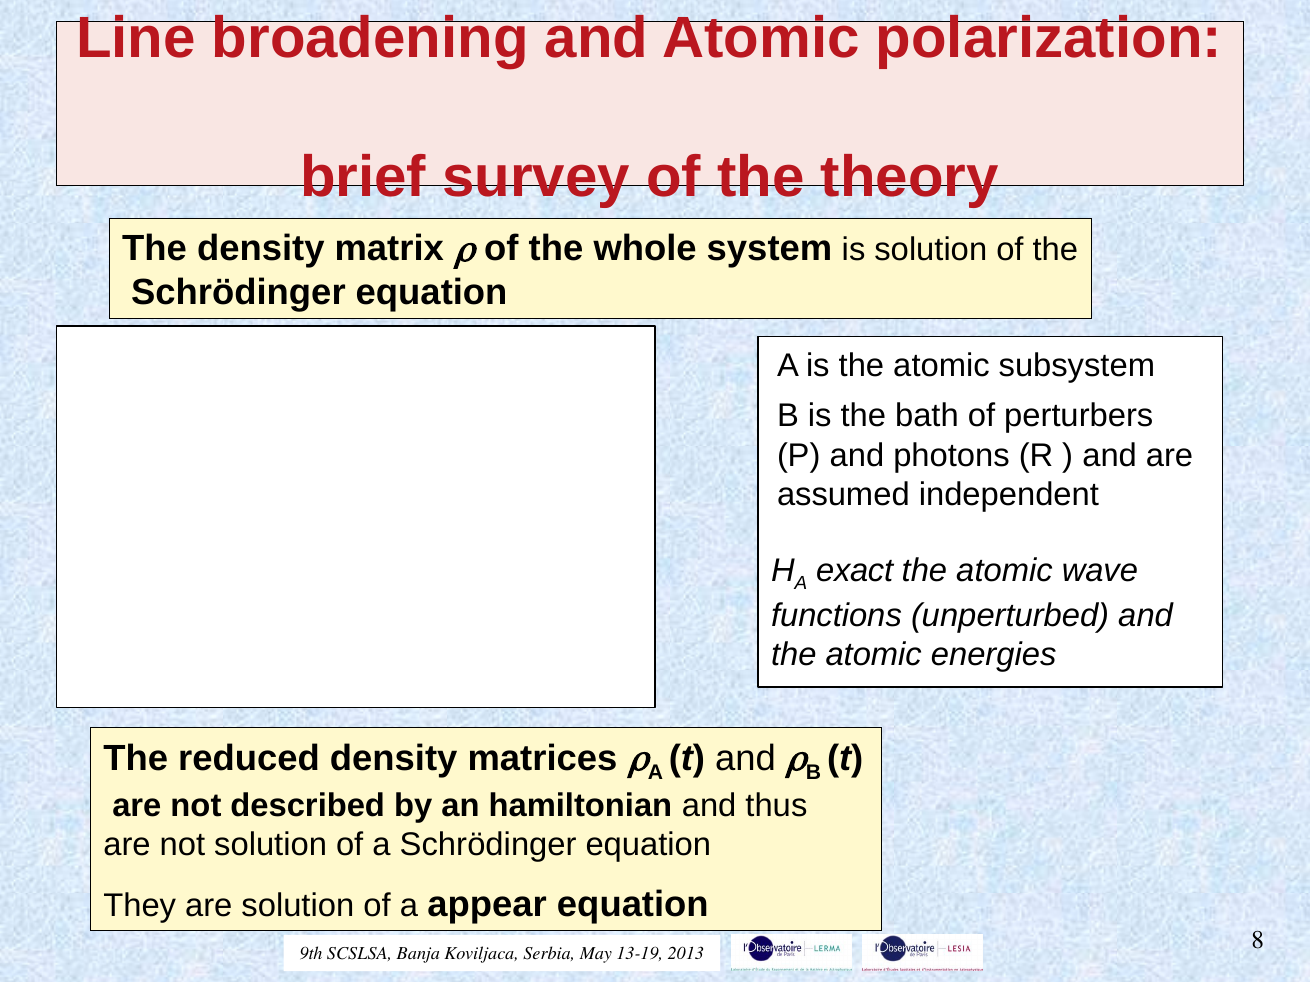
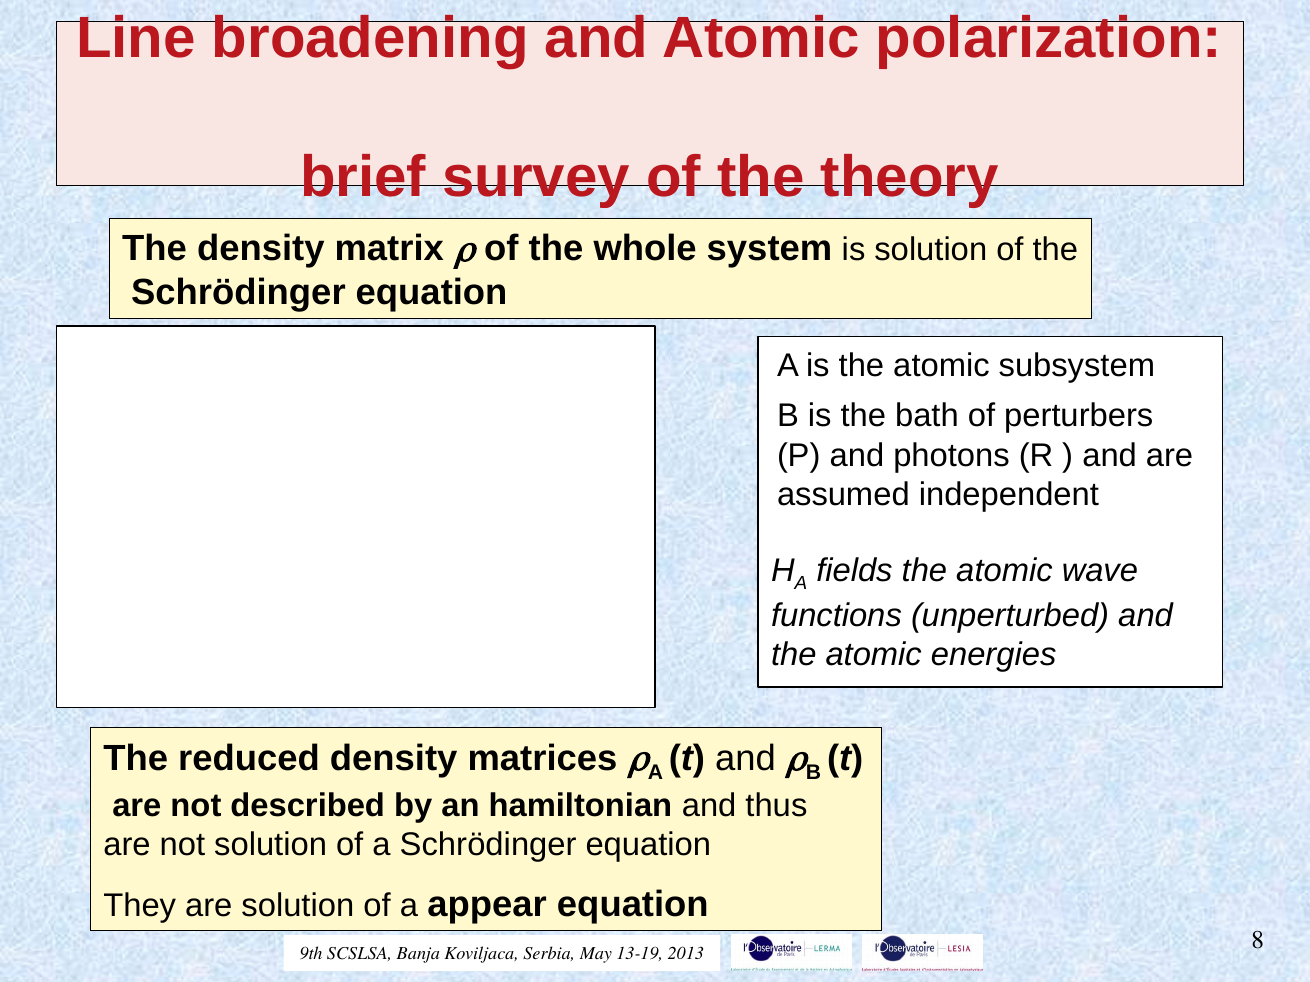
exact: exact -> fields (854, 571)
